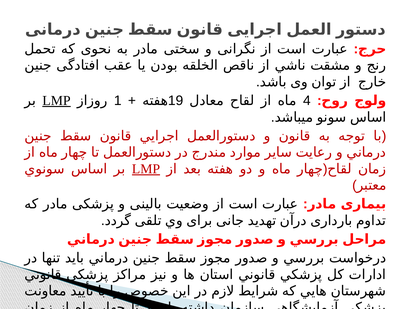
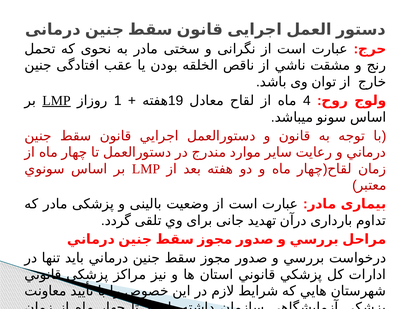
LMP underline: present -> none (146, 168)
